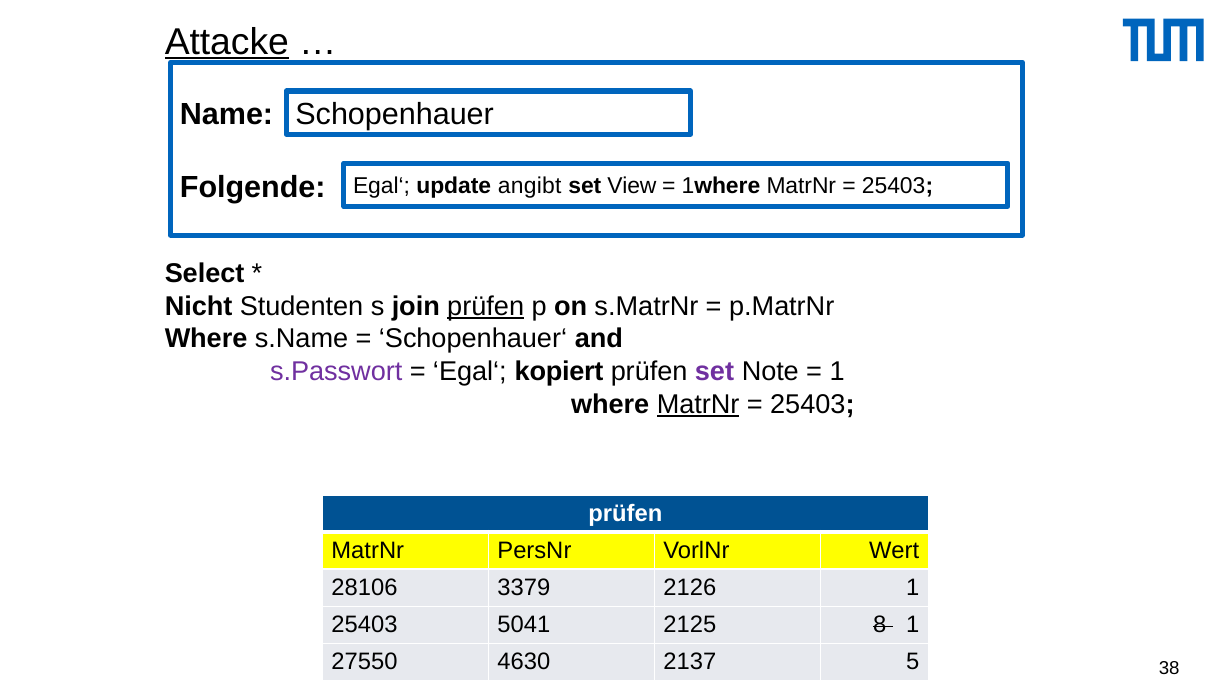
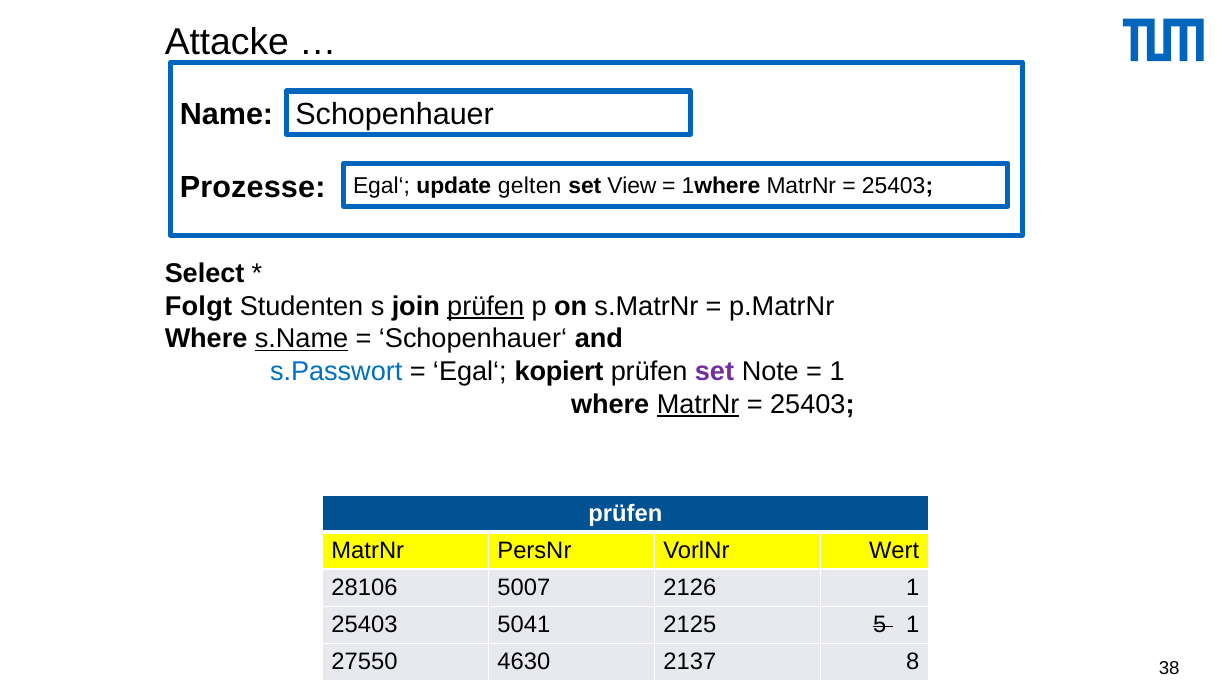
Attacke underline: present -> none (227, 42)
Folgende: Folgende -> Prozesse (253, 188)
angibt: angibt -> gelten (530, 186)
Nicht: Nicht -> Folgt (198, 307)
s.Name underline: none -> present (301, 339)
s.Passwort colour: purple -> blue (336, 372)
3379: 3379 -> 5007 (524, 588)
8: 8 -> 5 (880, 625)
5: 5 -> 8 (913, 662)
